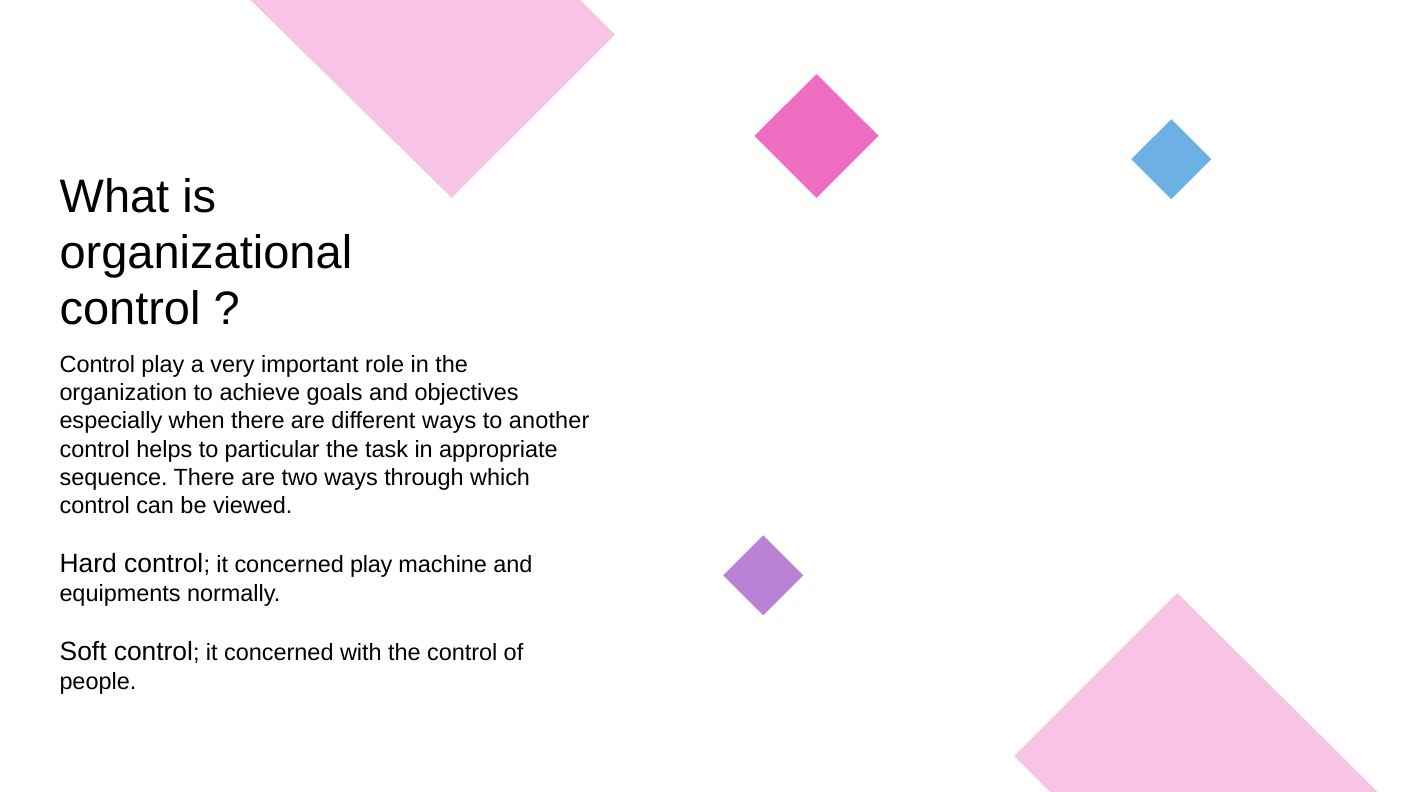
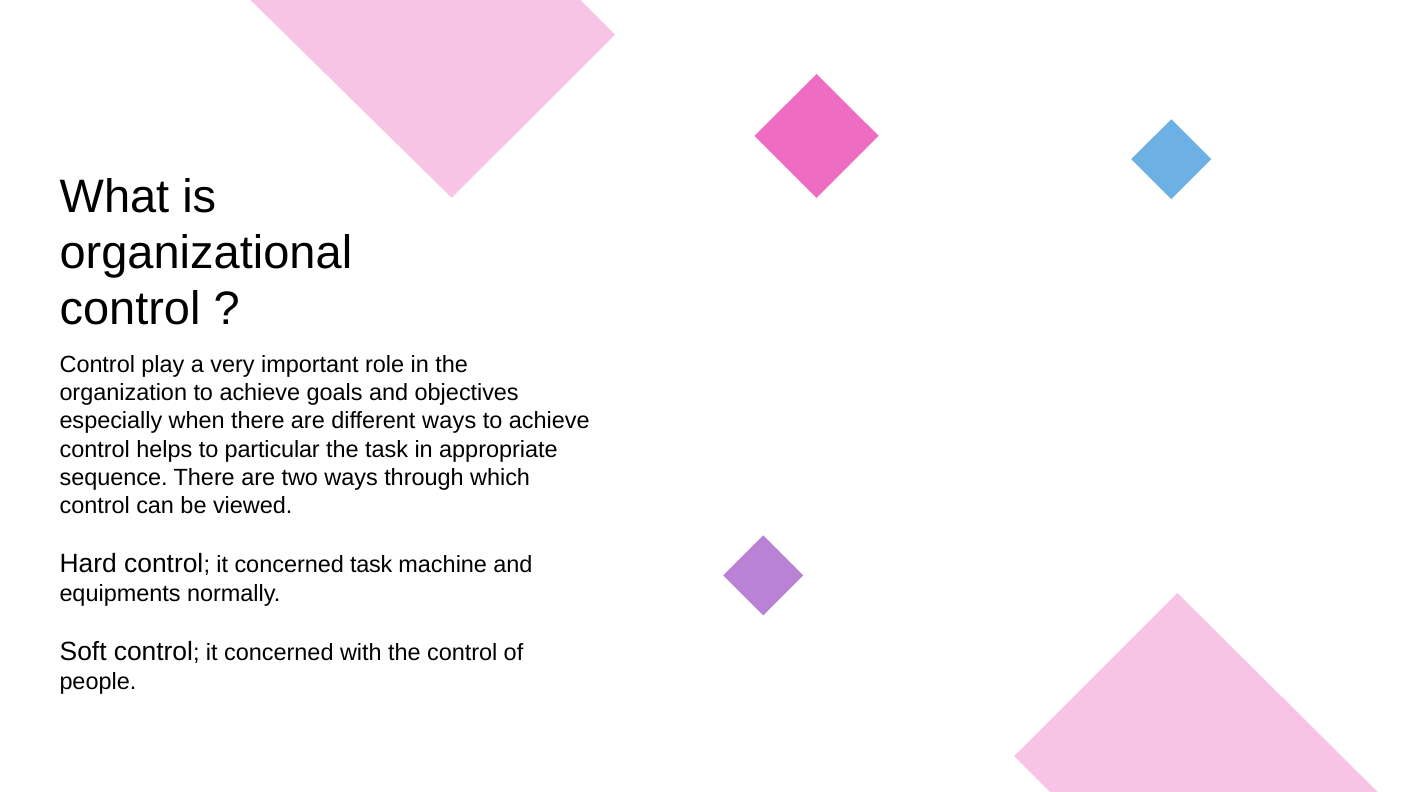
another: another -> achieve (549, 422)
concerned play: play -> task (371, 565)
